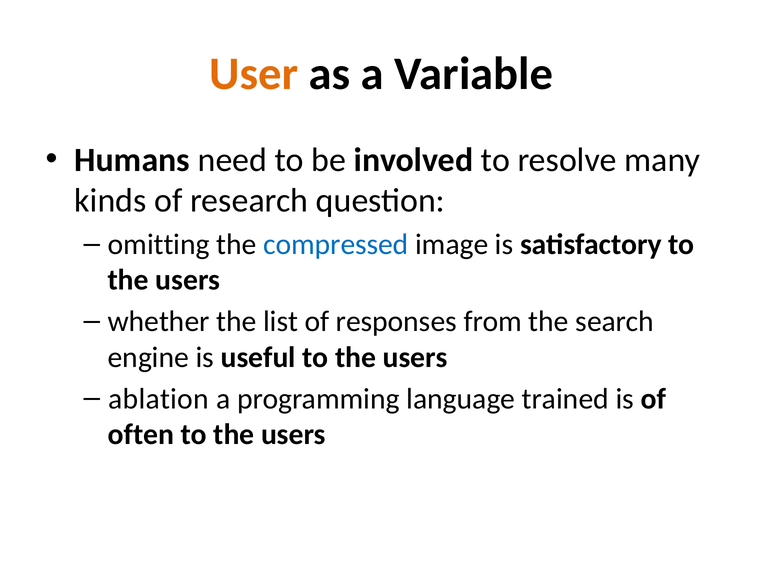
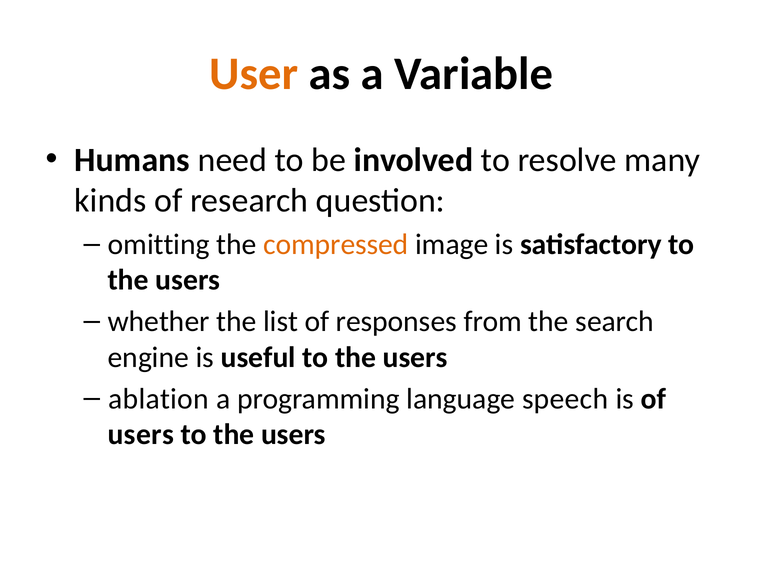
compressed colour: blue -> orange (336, 245)
trained: trained -> speech (565, 399)
often: often -> users (141, 435)
